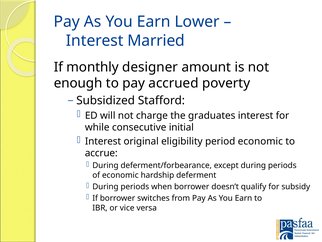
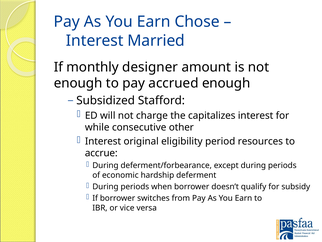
Lower: Lower -> Chose (197, 22)
accrued poverty: poverty -> enough (226, 83)
graduates: graduates -> capitalizes (212, 115)
initial: initial -> other (181, 127)
period economic: economic -> resources (260, 141)
